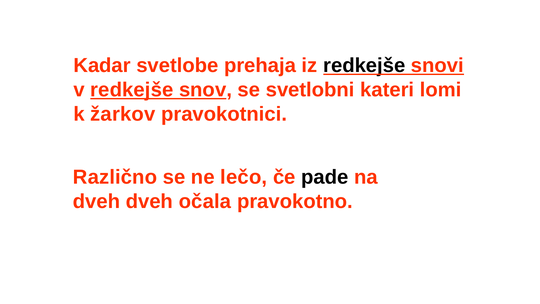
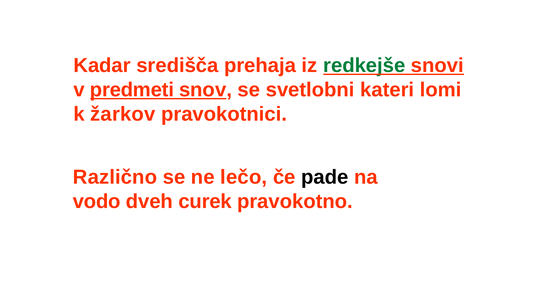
svetlobe: svetlobe -> središča (177, 65)
redkejše colour: black -> green (364, 65)
v redkejše: redkejše -> predmeti (132, 90)
dveh: dveh -> vodo (97, 201)
očala: očala -> curek (205, 201)
